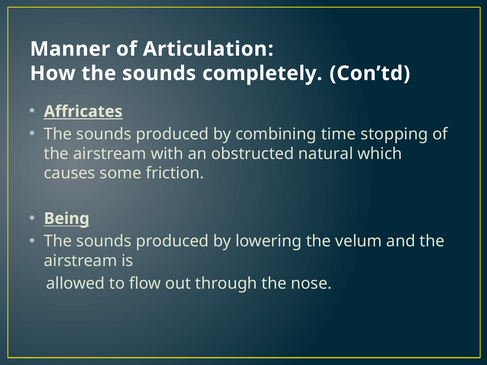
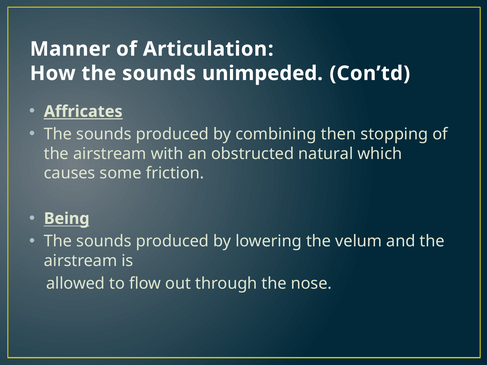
completely: completely -> unimpeded (262, 73)
time: time -> then (338, 134)
